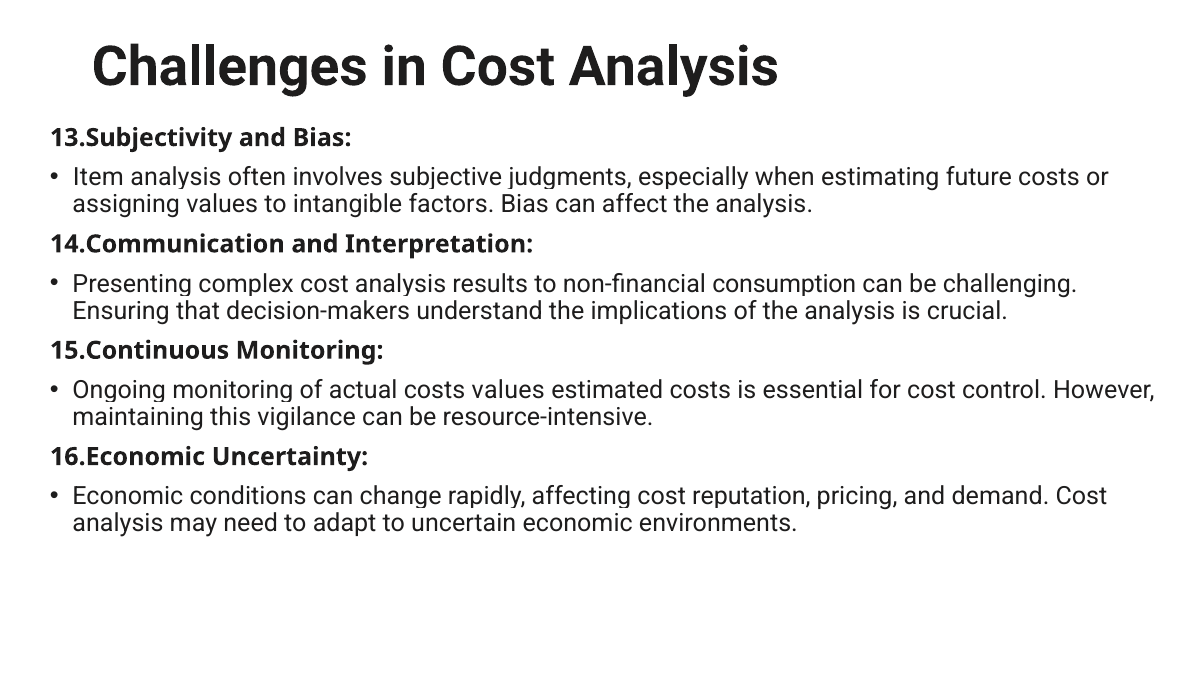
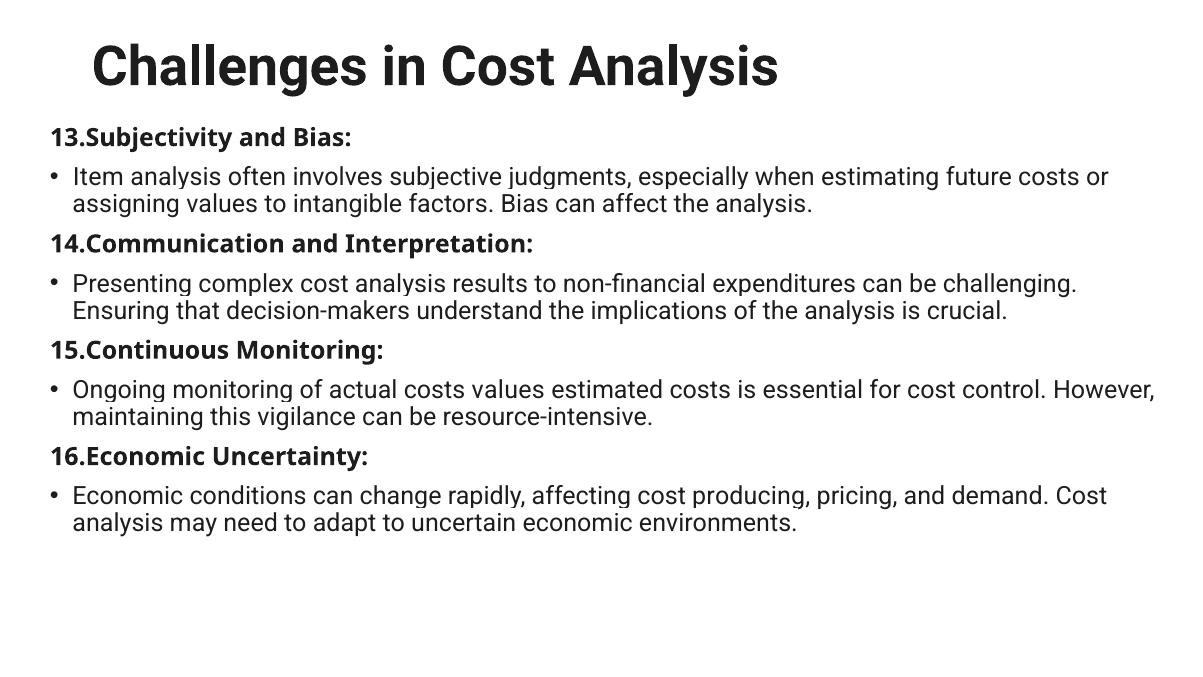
consumption: consumption -> expenditures (784, 284)
reputation: reputation -> producing (751, 496)
